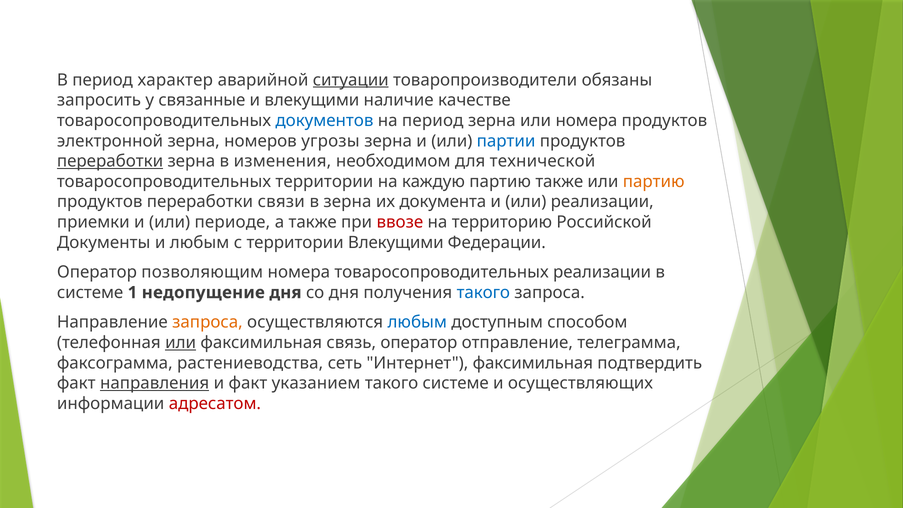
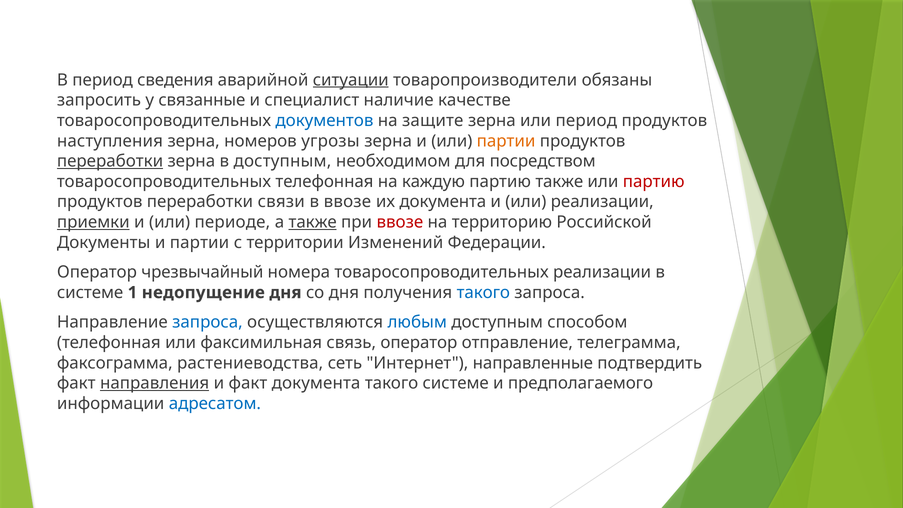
характер: характер -> сведения (175, 80)
и влекущими: влекущими -> специалист (312, 100)
на период: период -> защите (433, 121)
или номера: номера -> период (586, 121)
электронной: электронной -> наступления (110, 141)
партии colour: blue -> orange (506, 141)
в изменения: изменения -> доступным (282, 161)
технической: технической -> посредством (543, 161)
товаросопроводительных территории: территории -> телефонная (324, 182)
партию colour: orange -> red (654, 182)
в зерна: зерна -> ввозе (347, 202)
приемки underline: none -> present (93, 222)
также underline: none -> present (313, 222)
и любым: любым -> партии (200, 242)
территории Влекущими: Влекущими -> Изменений (396, 242)
позволяющим: позволяющим -> чрезвычайный (202, 272)
запроса colour: orange -> blue (207, 322)
или underline: present -> none (181, 343)
Интернет факсимильная: факсимильная -> направленные (533, 363)
факт указанием: указанием -> документа (316, 383)
осуществляющих: осуществляющих -> предполагаемого (581, 383)
адресатом colour: red -> blue (215, 404)
